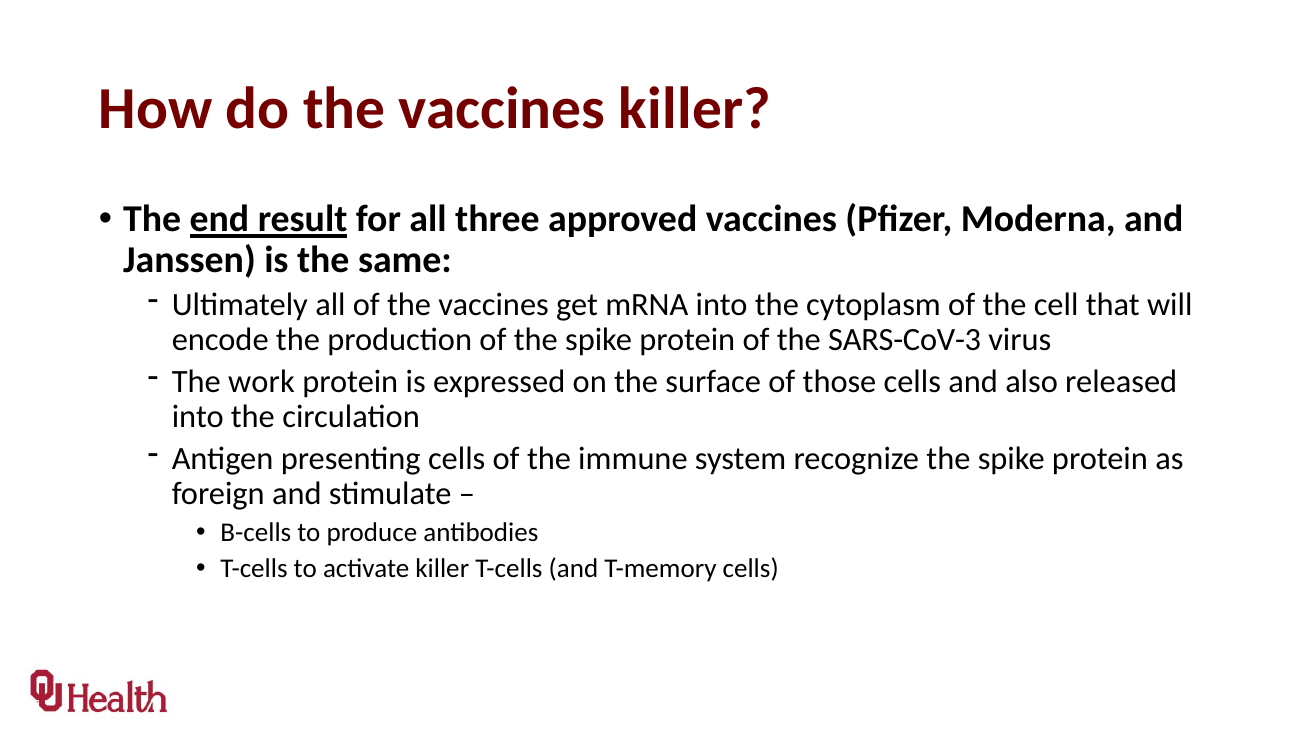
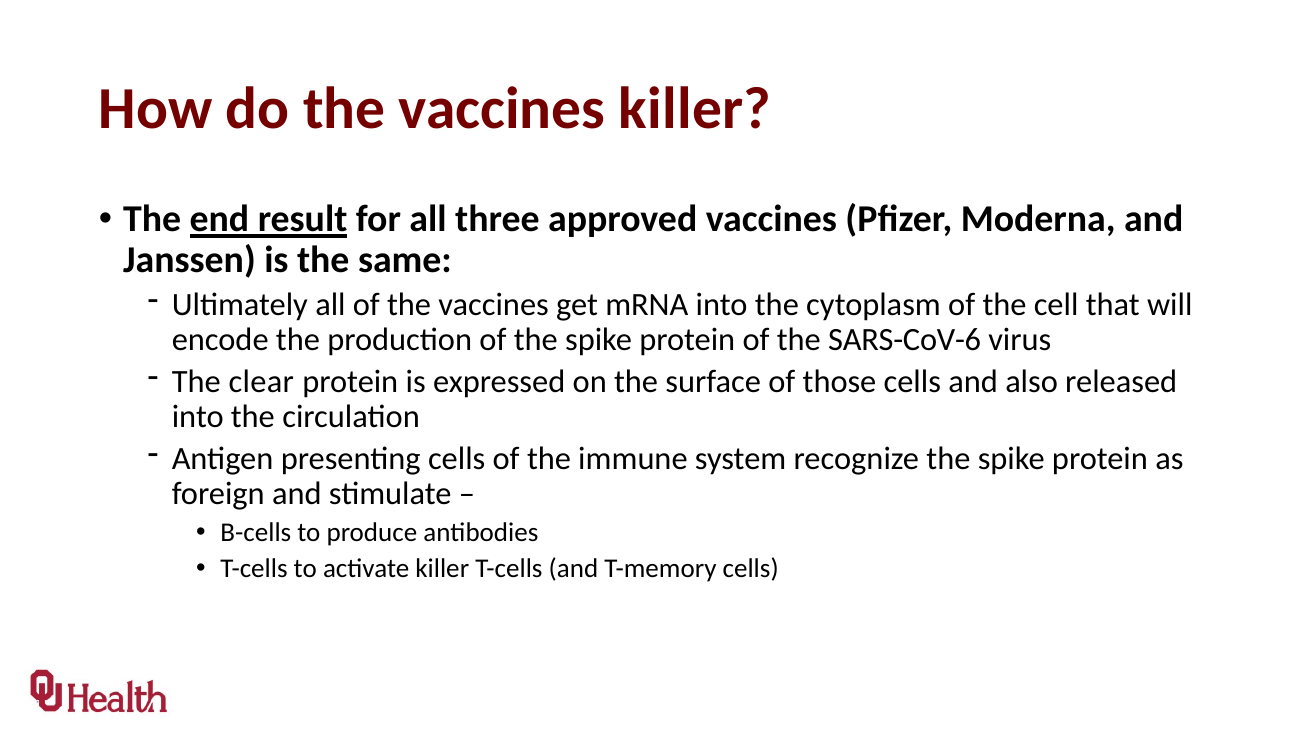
SARS-CoV-3: SARS-CoV-3 -> SARS-CoV-6 (905, 340)
work: work -> clear (261, 382)
